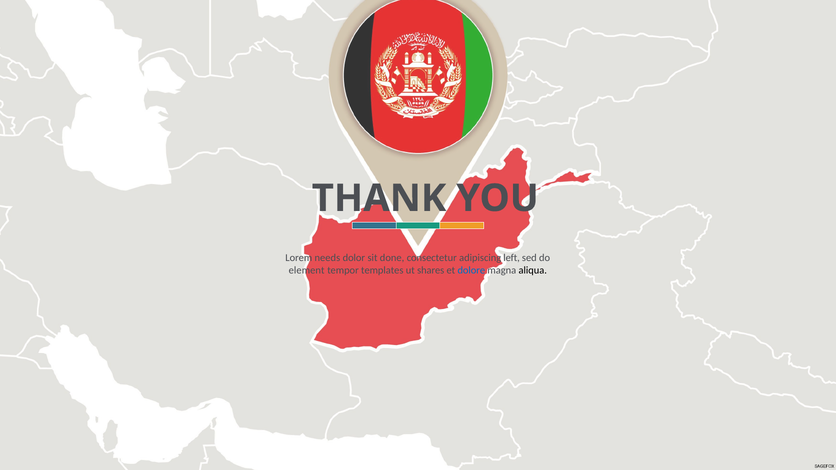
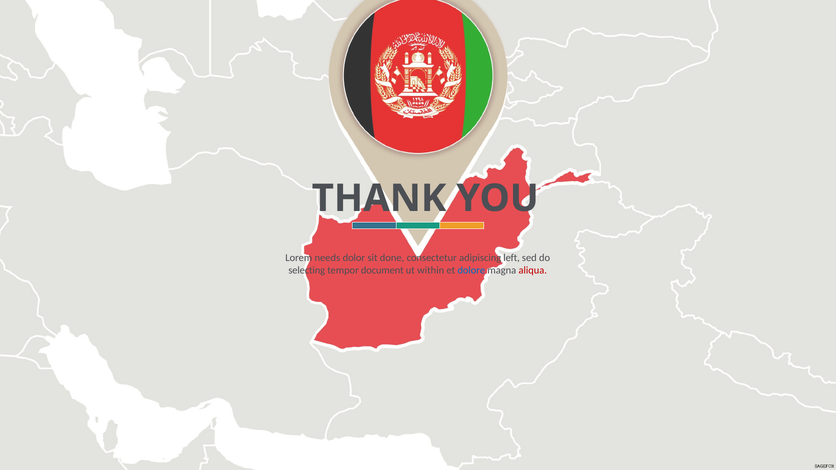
element: element -> selecting (307, 271)
templates: templates -> document (382, 271)
shares: shares -> within (431, 271)
aliqua colour: black -> red (533, 271)
